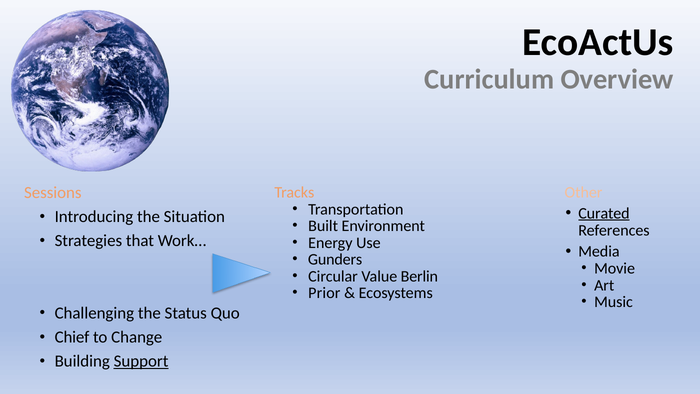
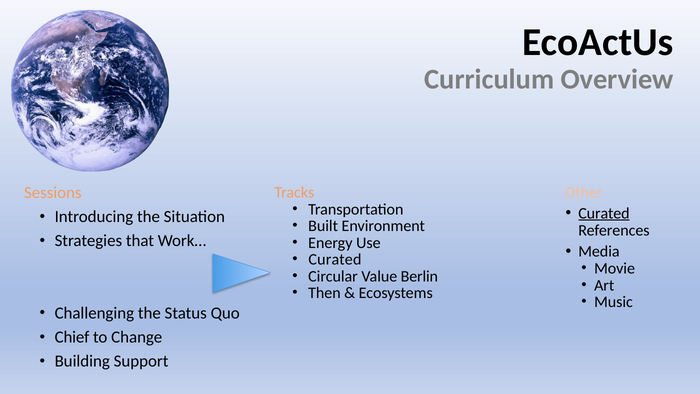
Gunders: Gunders -> Curated (335, 259)
Prior: Prior -> Then (324, 293)
Support underline: present -> none (141, 361)
